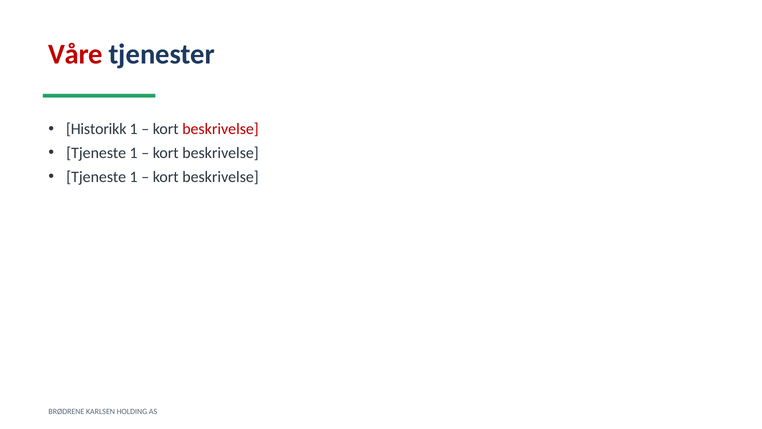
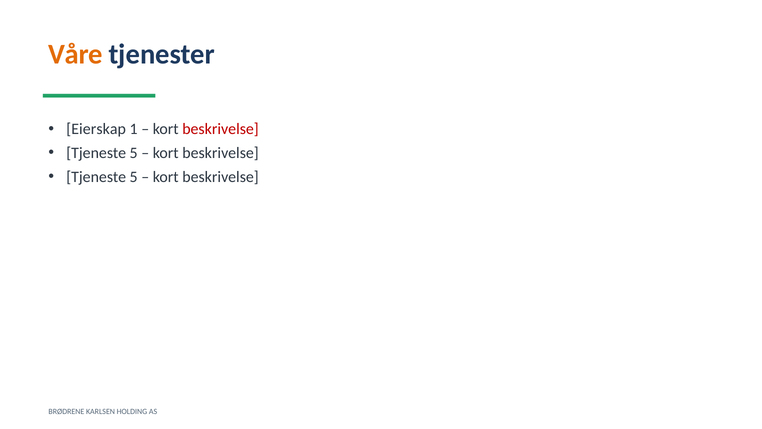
Våre colour: red -> orange (75, 54)
Historikk: Historikk -> Eierskap (96, 129)
1: 1 -> 5 (134, 153)
1: 1 -> 5 (134, 177)
